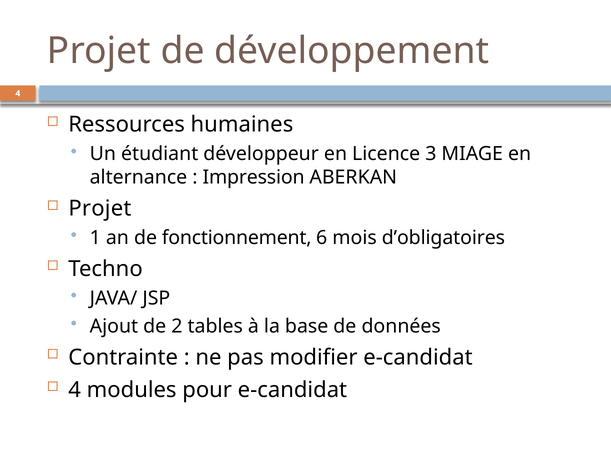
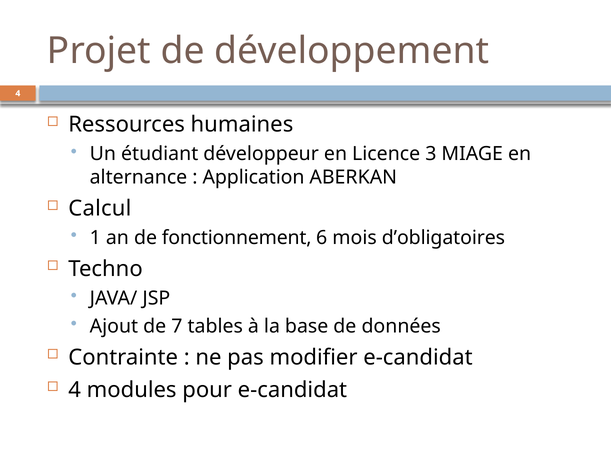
Impression: Impression -> Application (254, 178)
Projet: Projet -> Calcul (100, 209)
2: 2 -> 7 (177, 327)
